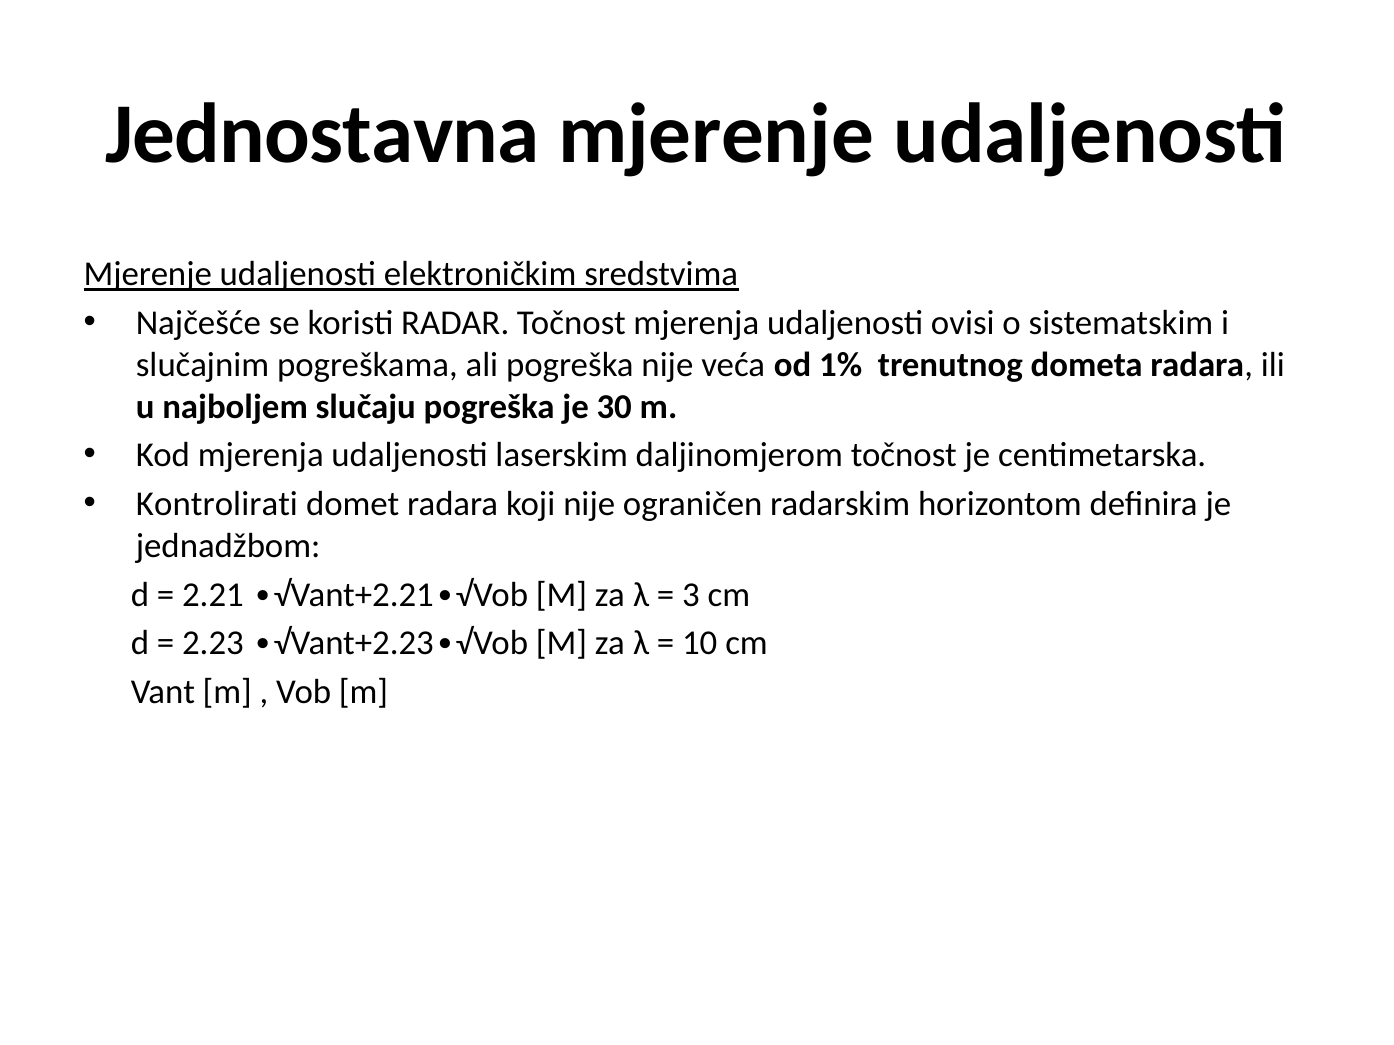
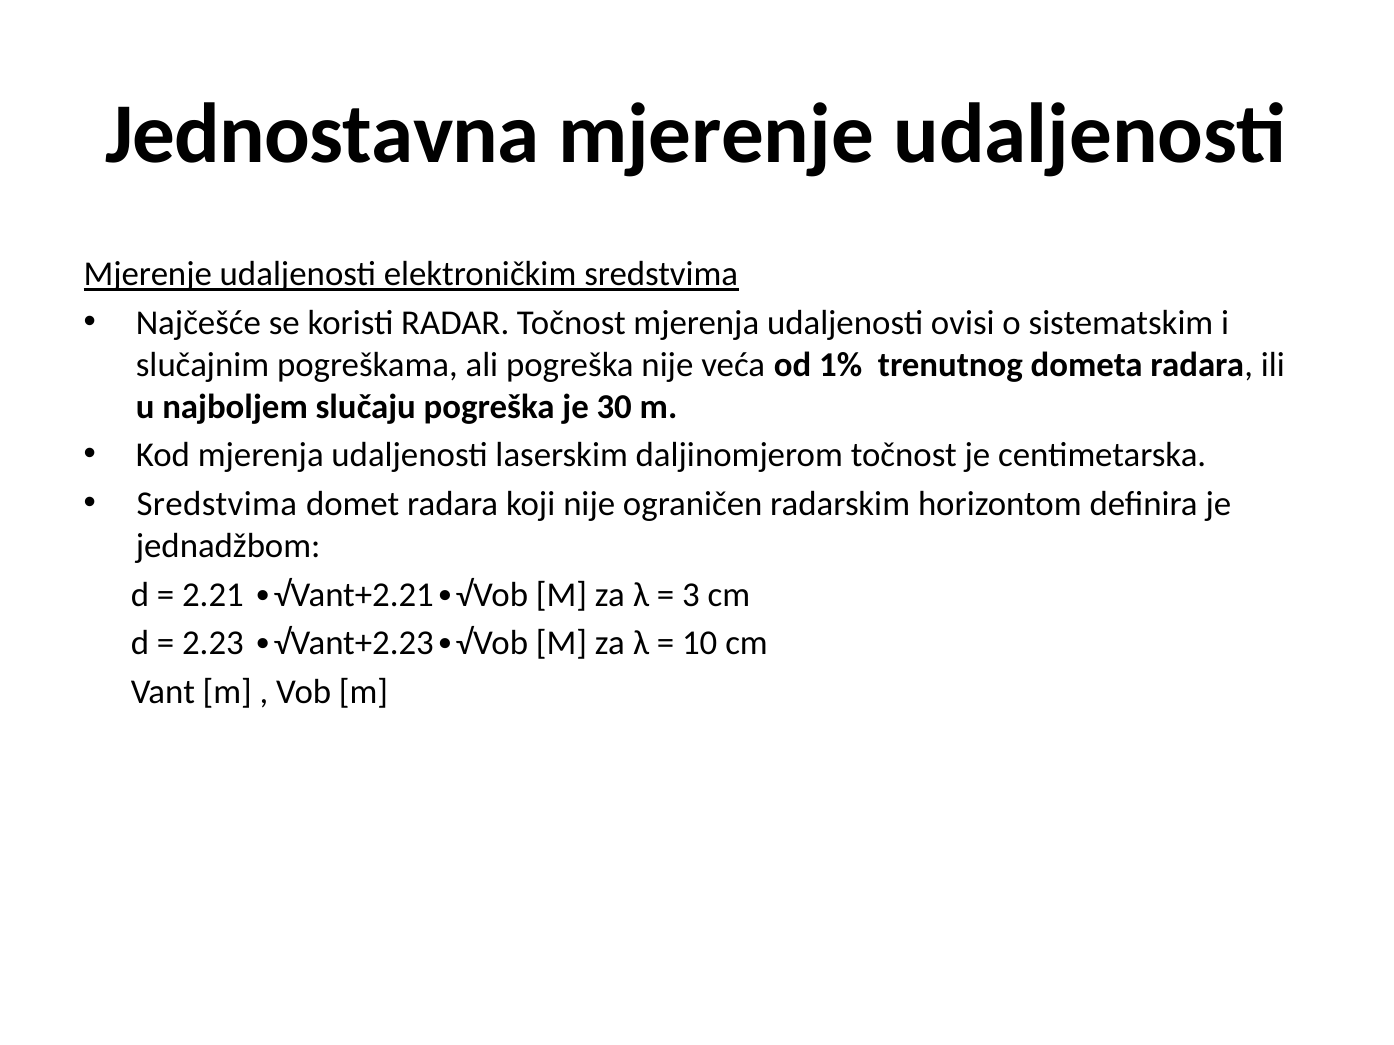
Kontrolirati: Kontrolirati -> Sredstvima (217, 504)
